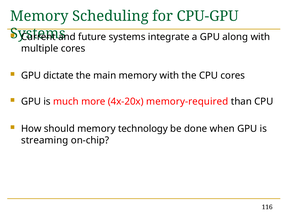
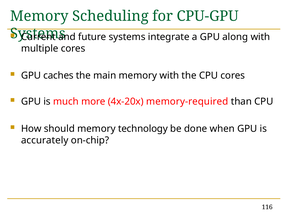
dictate: dictate -> caches (58, 75)
streaming: streaming -> accurately (45, 140)
